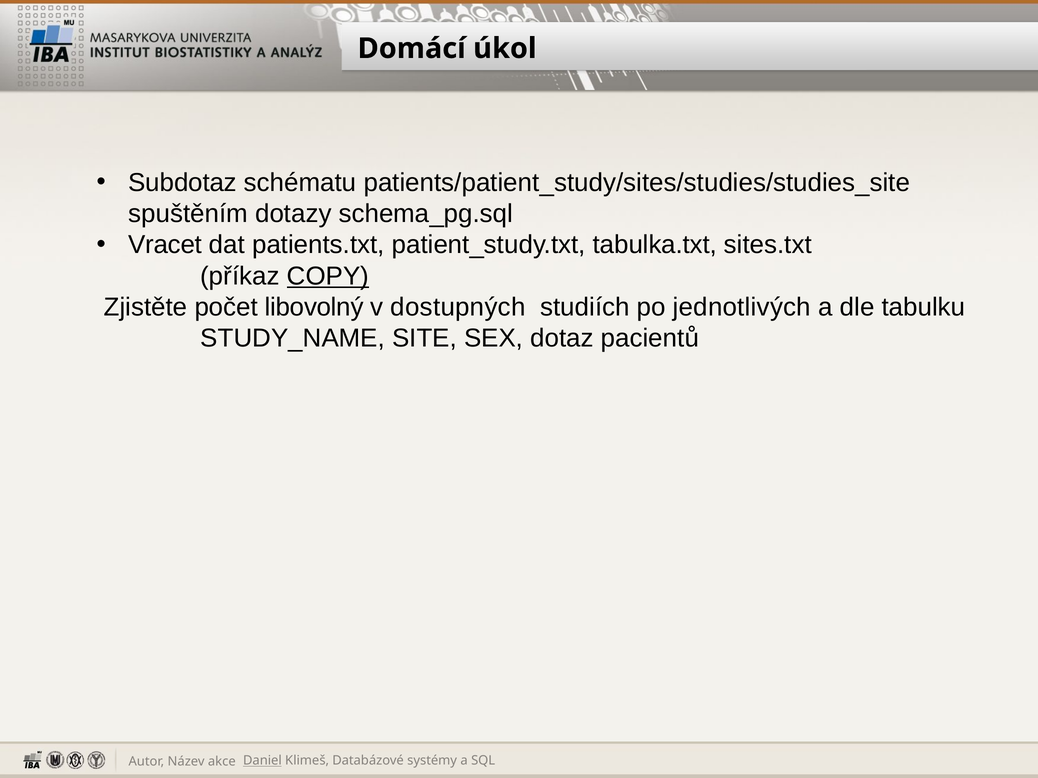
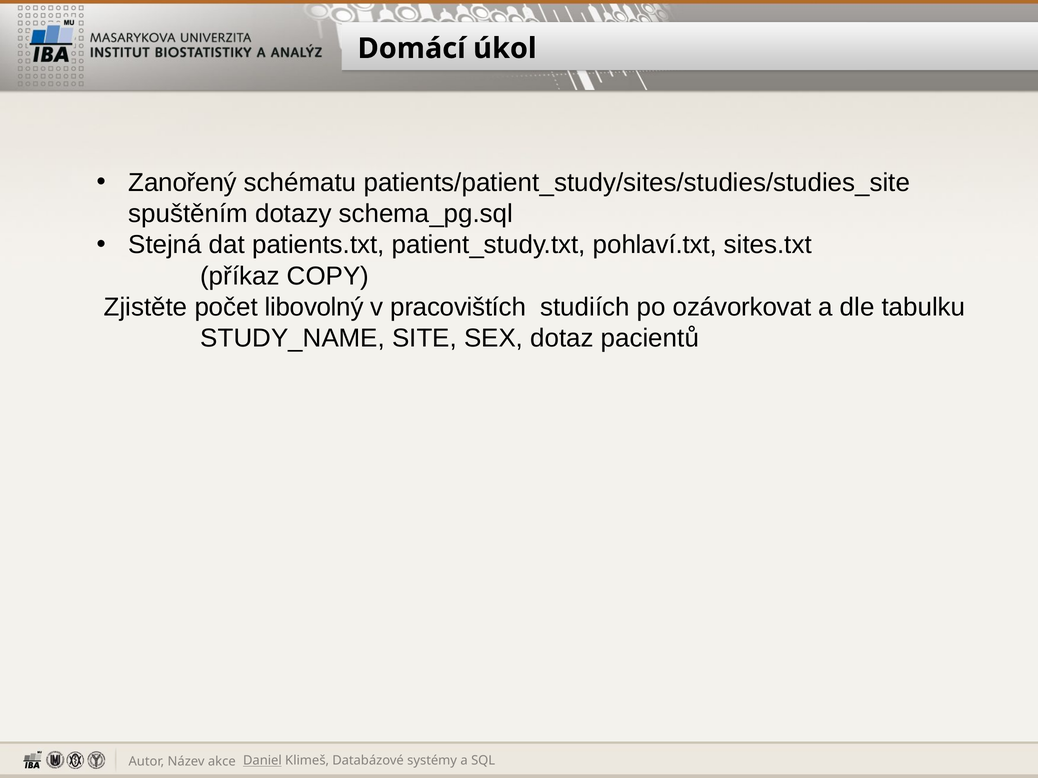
Subdotaz: Subdotaz -> Zanořený (183, 183)
Vracet: Vracet -> Stejná (165, 245)
tabulka.txt: tabulka.txt -> pohlaví.txt (655, 245)
COPY underline: present -> none (328, 276)
dostupných: dostupných -> pracovištích (458, 307)
jednotlivých: jednotlivých -> ozávorkovat (742, 307)
